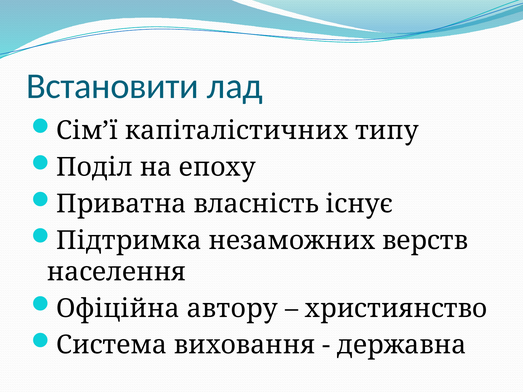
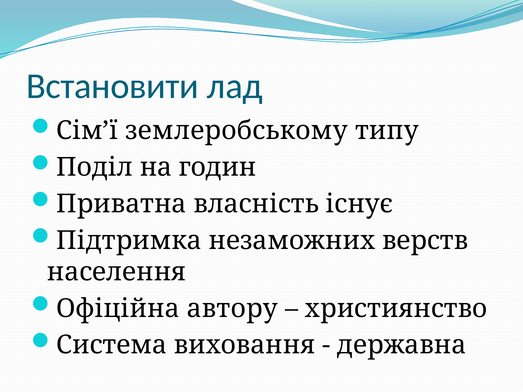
капіталістичних: капіталістичних -> землеробському (236, 131)
епоху: епоху -> годин (218, 167)
